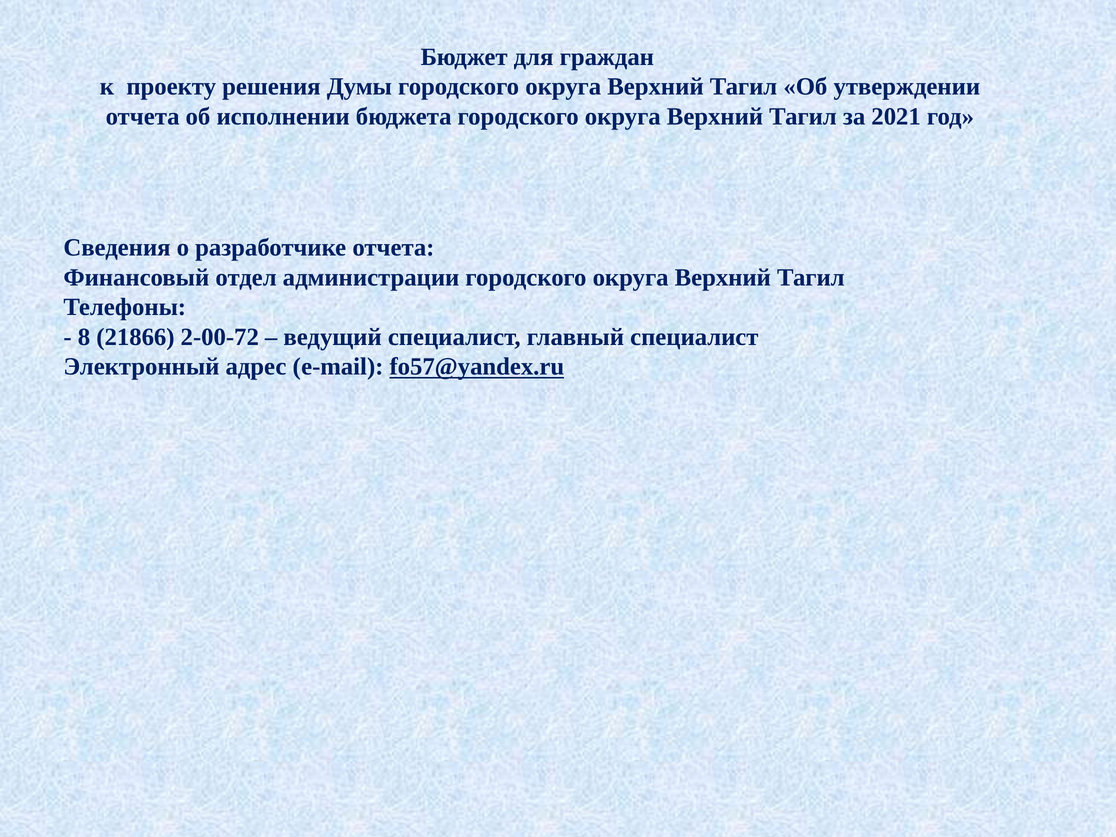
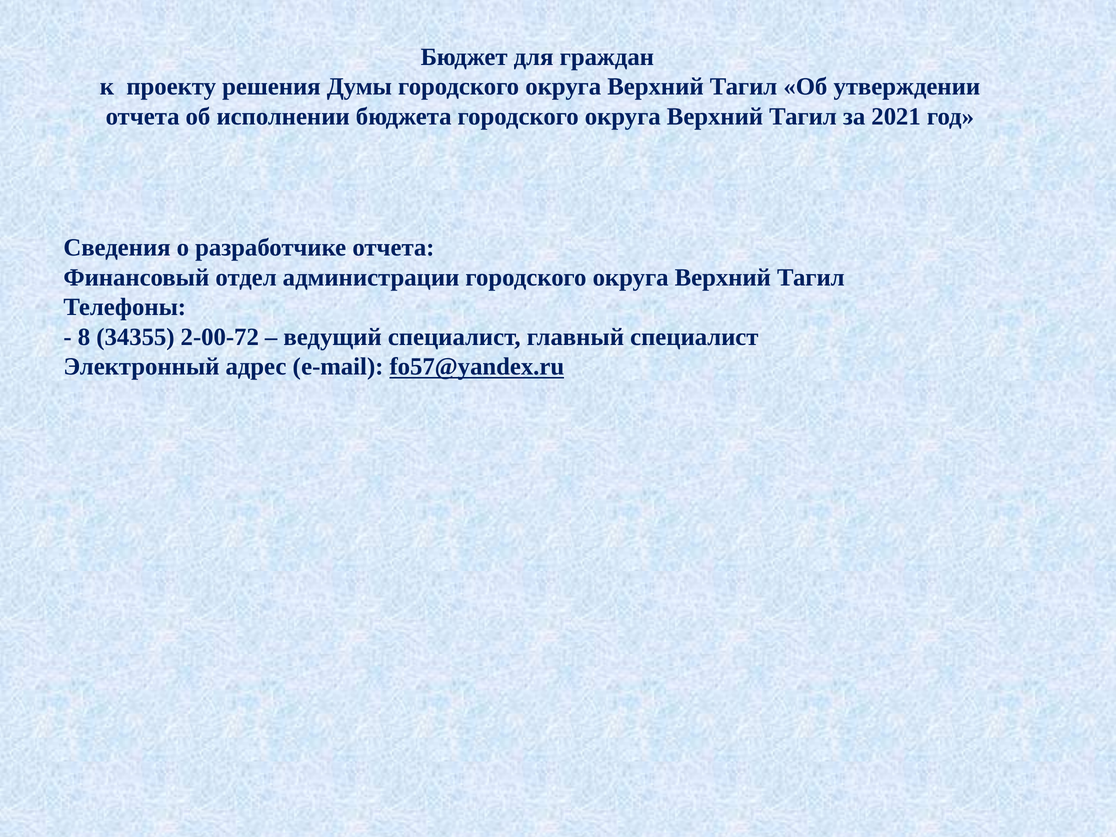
21866: 21866 -> 34355 (135, 337)
